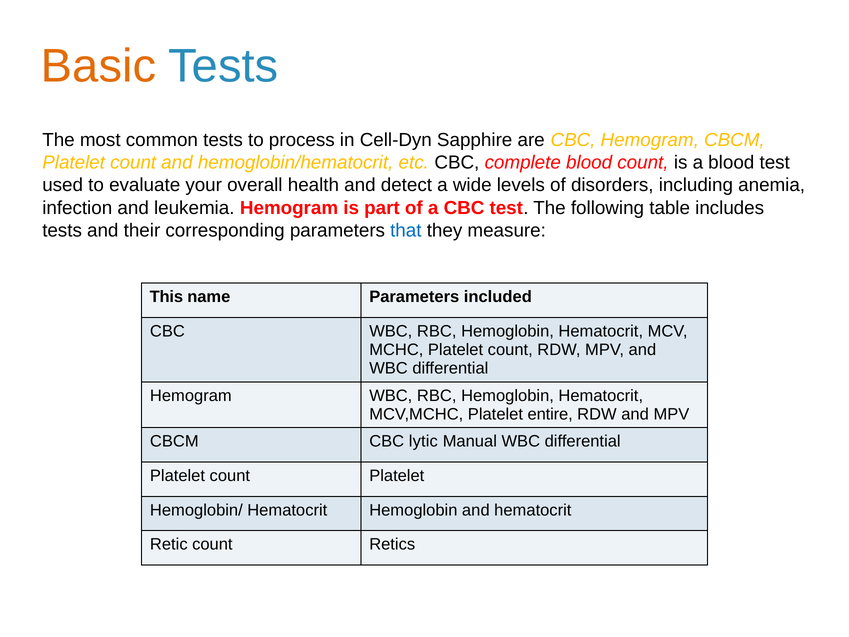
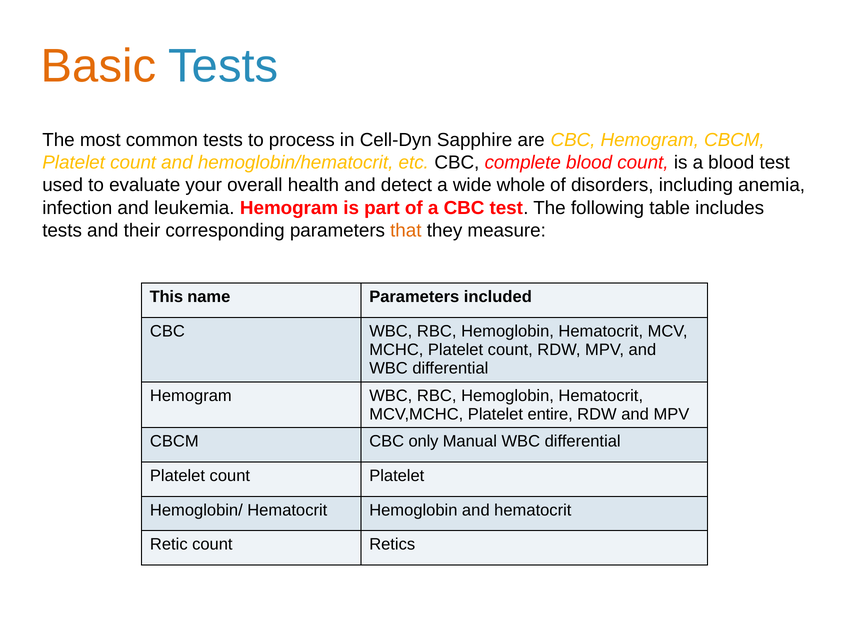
levels: levels -> whole (521, 185)
that colour: blue -> orange (406, 230)
lytic: lytic -> only (423, 441)
